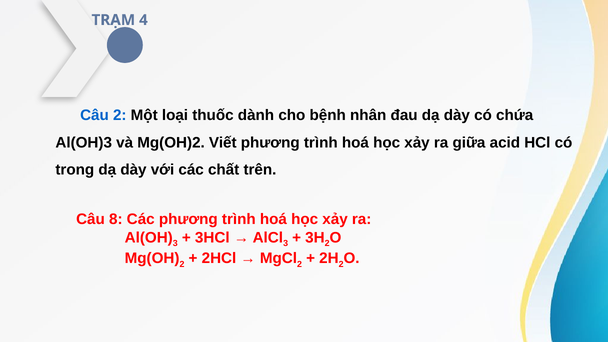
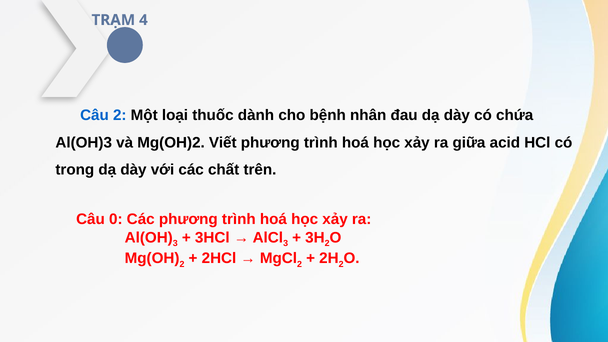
8: 8 -> 0 (116, 219)
